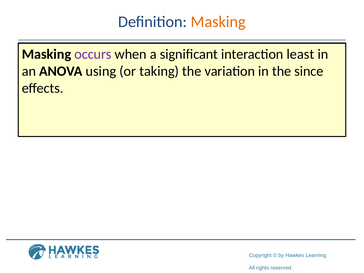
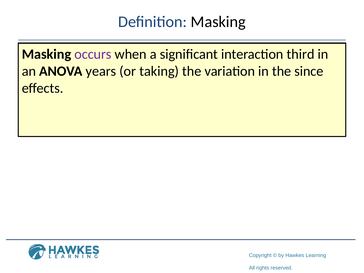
Masking colour: orange -> black (218, 22)
least: least -> third (301, 54)
using: using -> years (101, 71)
